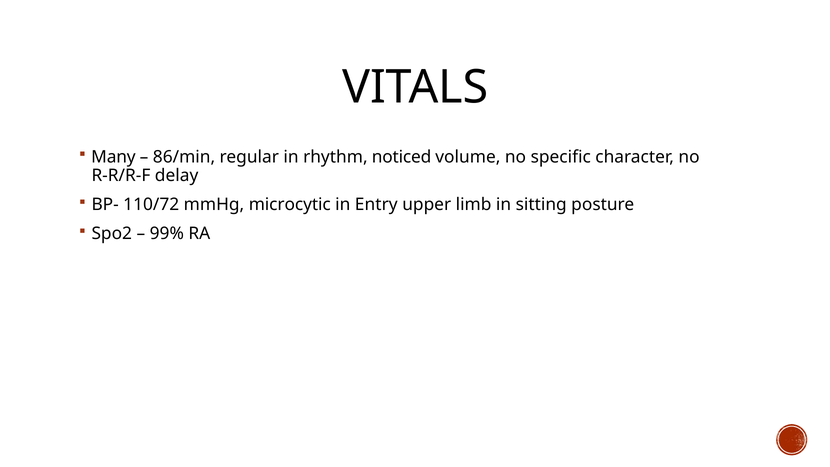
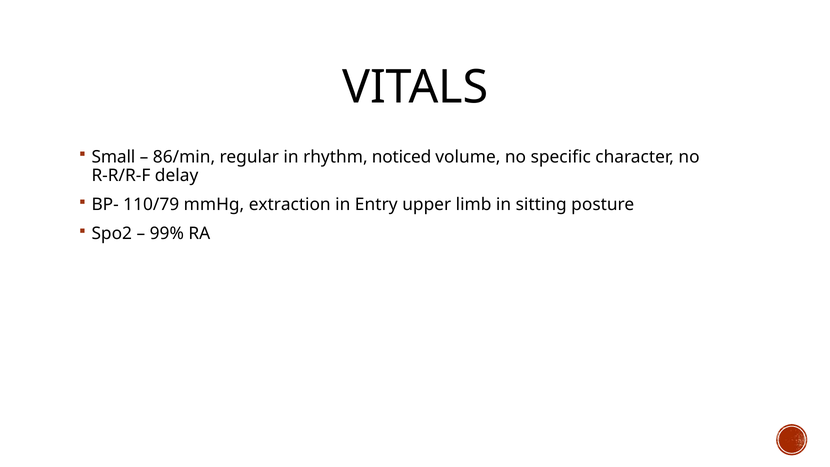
Many: Many -> Small (113, 157)
110/72: 110/72 -> 110/79 (151, 204)
microcytic: microcytic -> extraction (290, 204)
